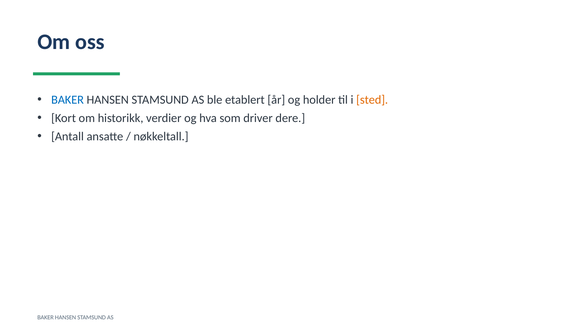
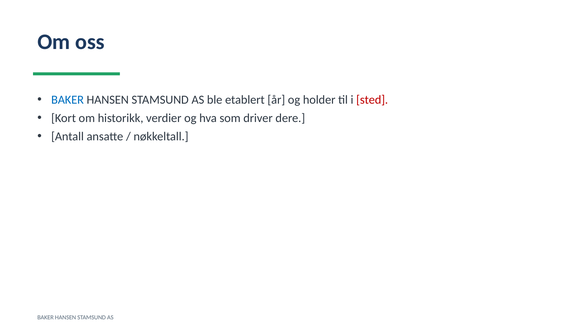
sted colour: orange -> red (372, 100)
